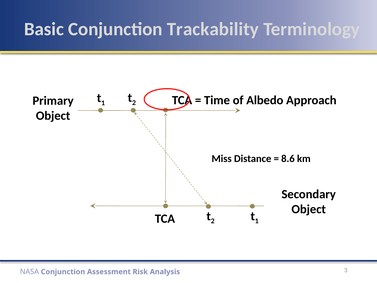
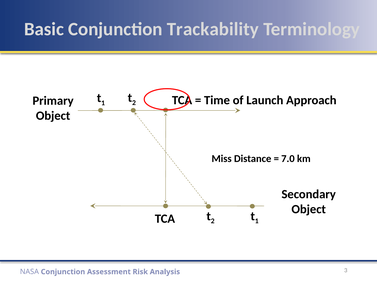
Albedo: Albedo -> Launch (265, 100)
8.6: 8.6 -> 7.0 (288, 159)
